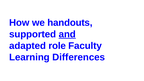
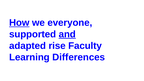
How underline: none -> present (19, 23)
handouts: handouts -> everyone (70, 23)
role: role -> rise (57, 46)
